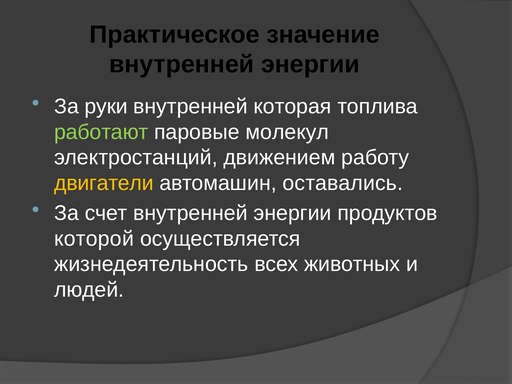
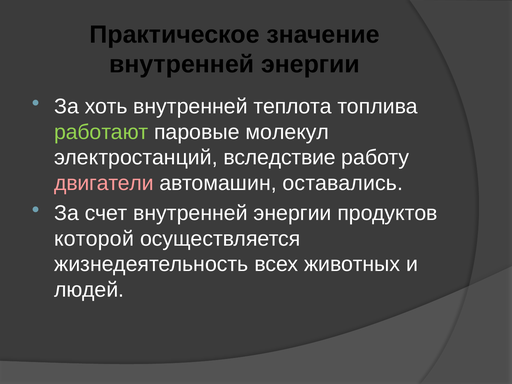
руки: руки -> хоть (106, 106)
которая: которая -> теплота (293, 106)
движением: движением -> вследствие (280, 158)
двигатели colour: yellow -> pink (104, 183)
